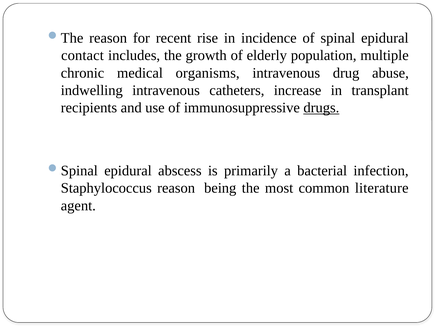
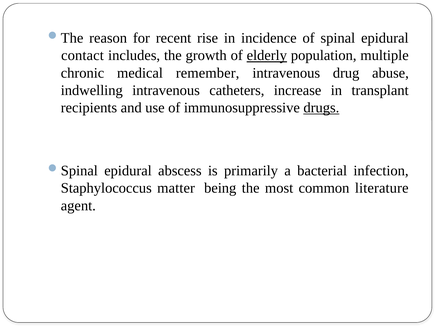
elderly underline: none -> present (267, 55)
organisms: organisms -> remember (208, 73)
Staphylococcus reason: reason -> matter (176, 188)
